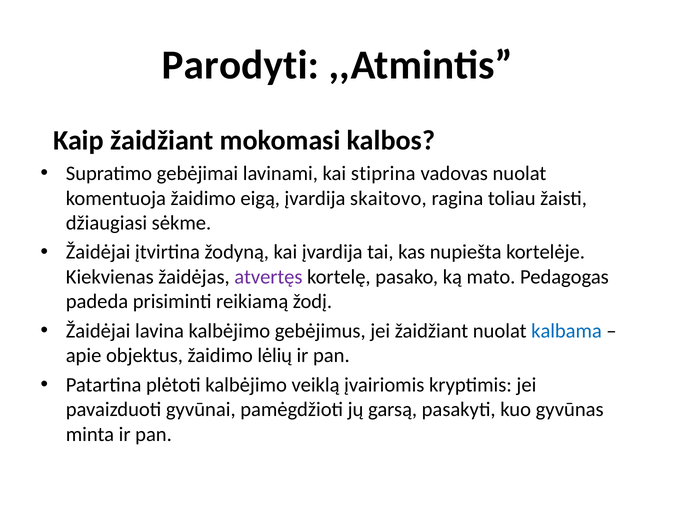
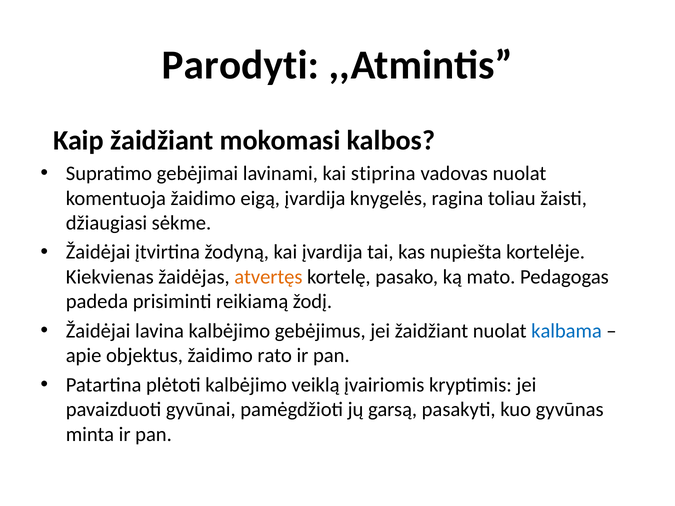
skaitovo: skaitovo -> knygelės (389, 198)
atvertęs colour: purple -> orange (268, 277)
lėlių: lėlių -> rato (275, 356)
